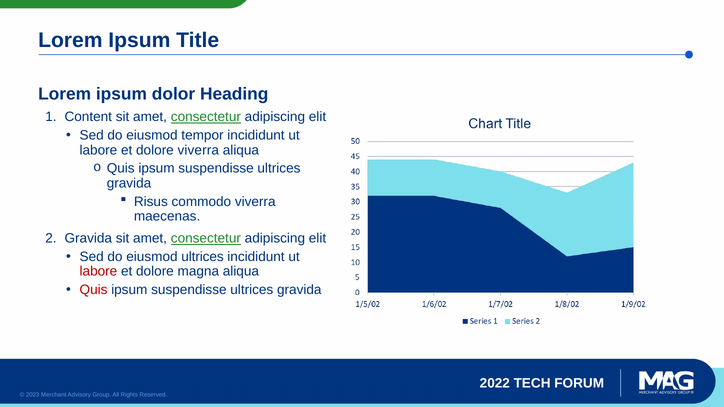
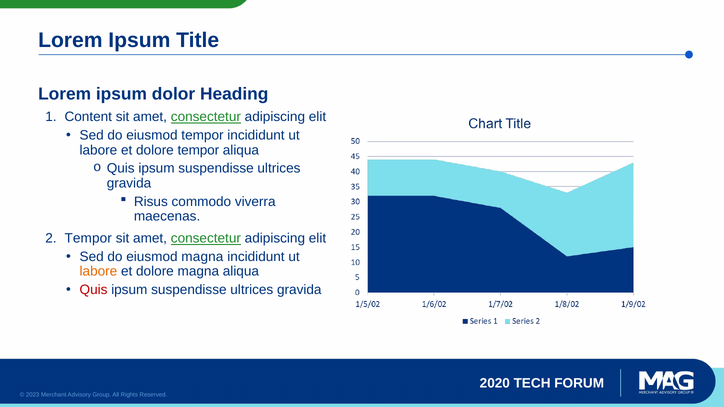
dolore viverra: viverra -> tempor (198, 150)
Gravida: Gravida -> Tempor (88, 239)
eiusmod ultrices: ultrices -> magna (202, 257)
labore colour: red -> orange (98, 272)
2022: 2022 -> 2020 (495, 383)
